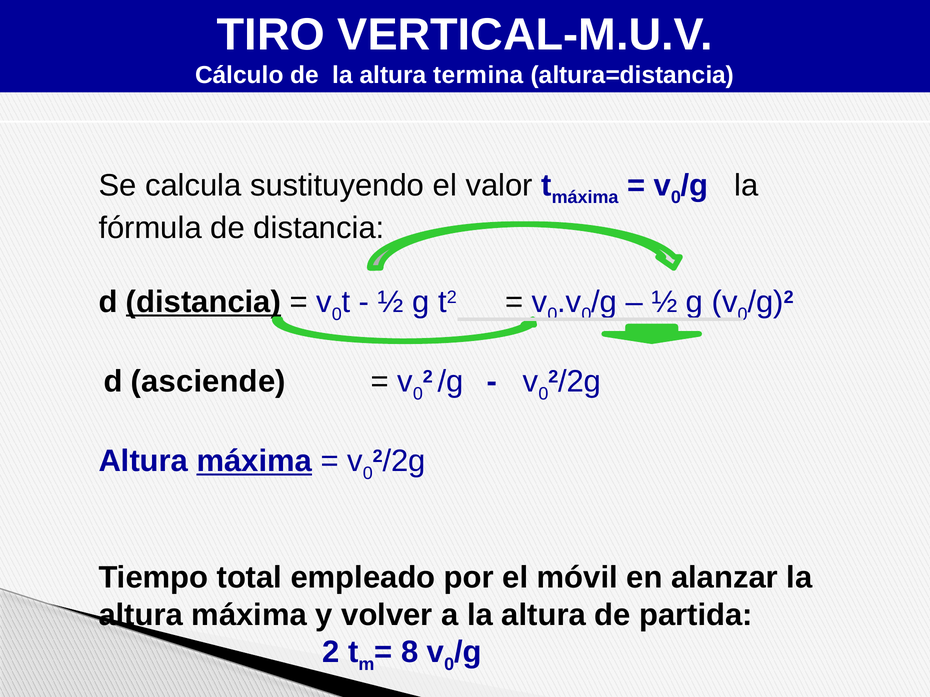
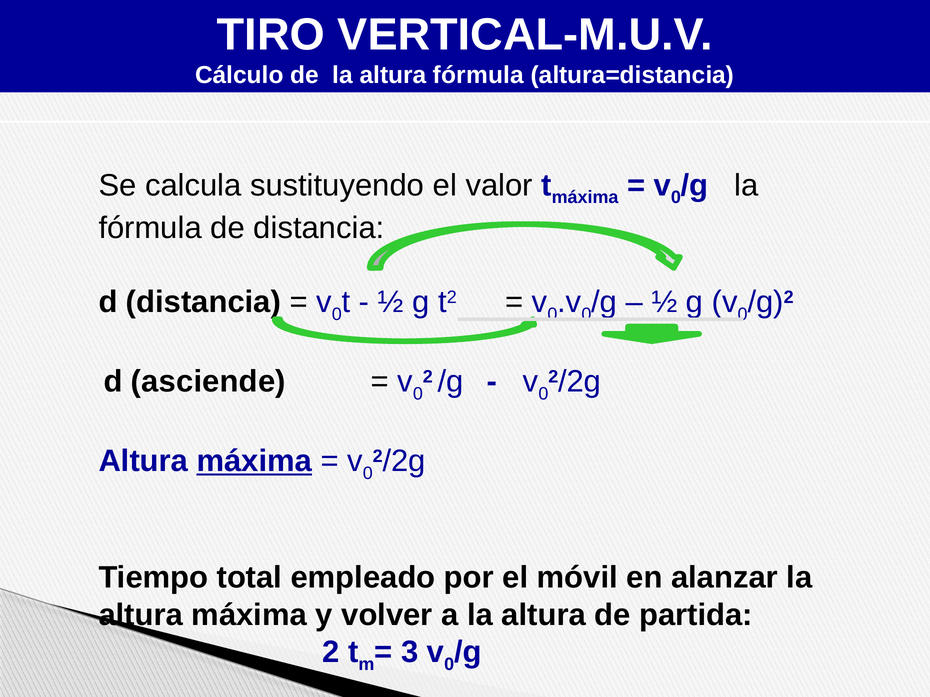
altura termina: termina -> fórmula (478, 75)
distancia underline: present -> none (203, 302)
8: 8 -> 3 (410, 653)
